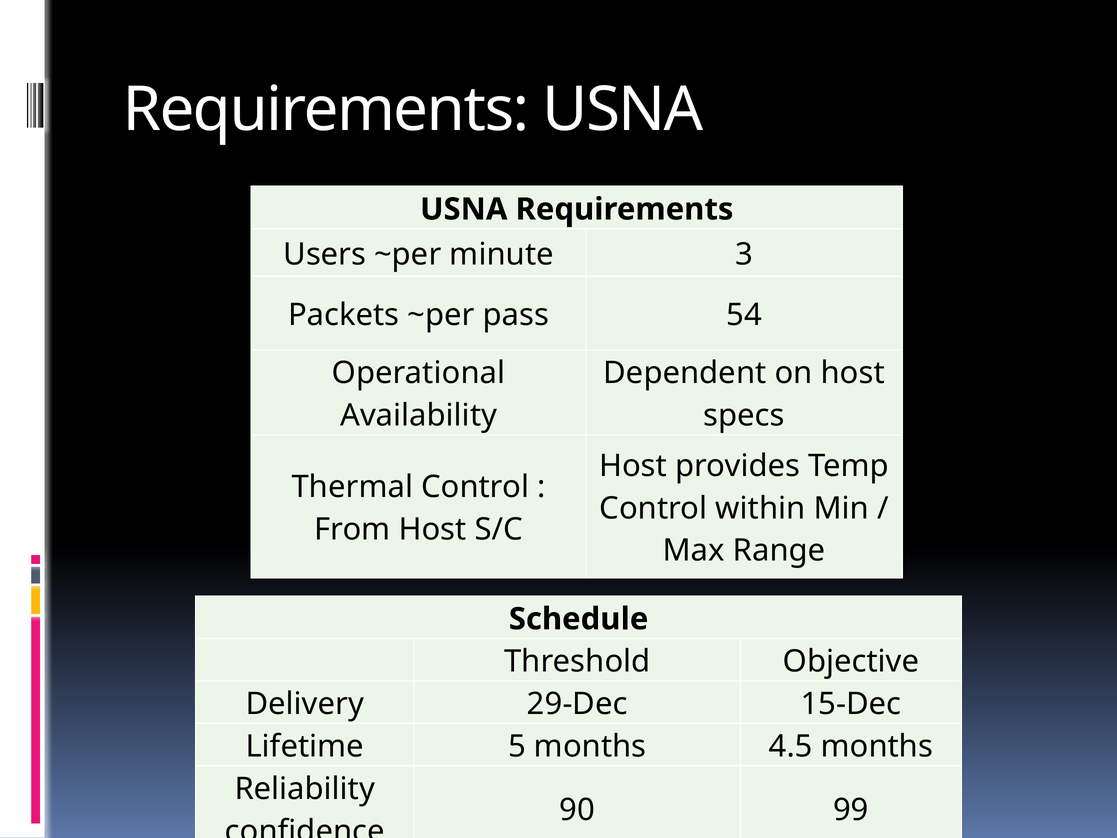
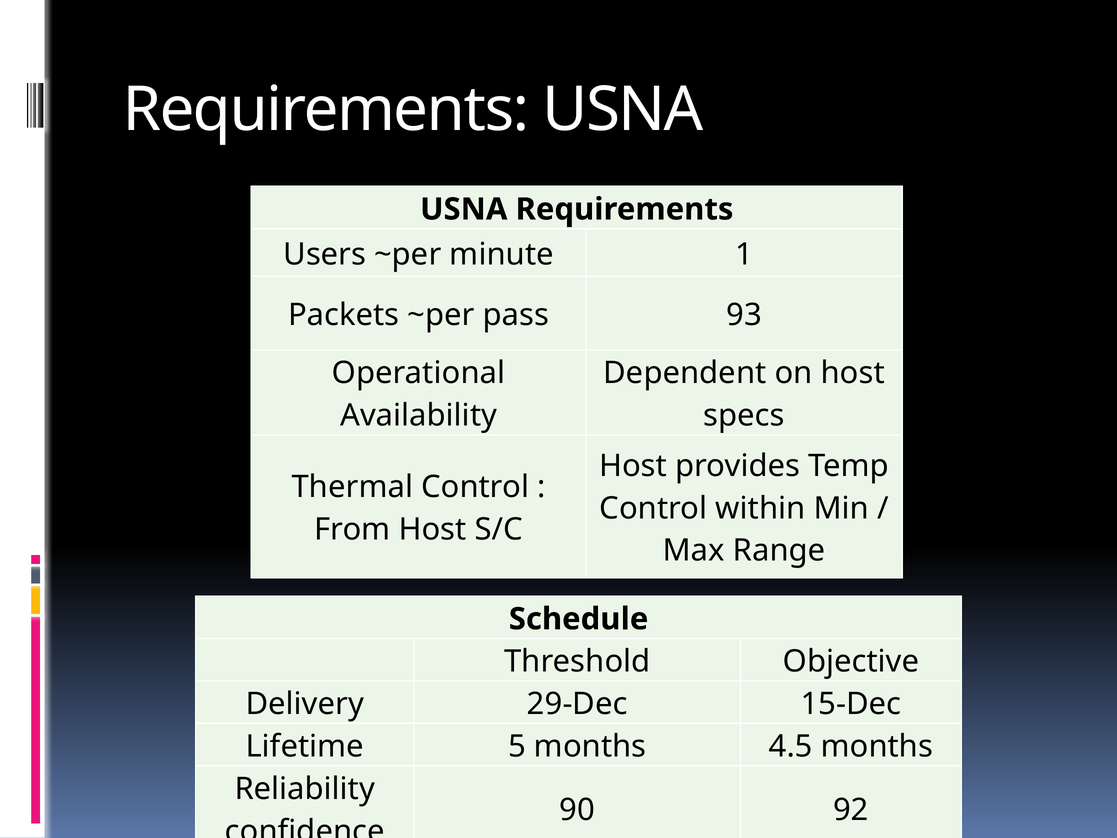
3: 3 -> 1 (744, 254)
54: 54 -> 93 (744, 315)
99: 99 -> 92 (851, 810)
